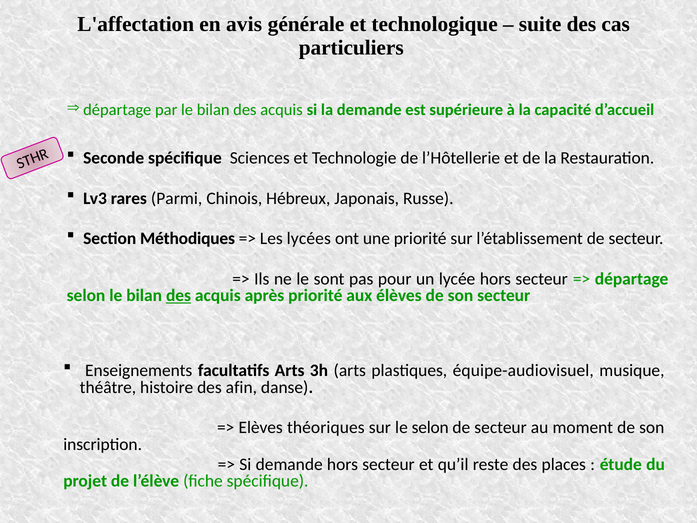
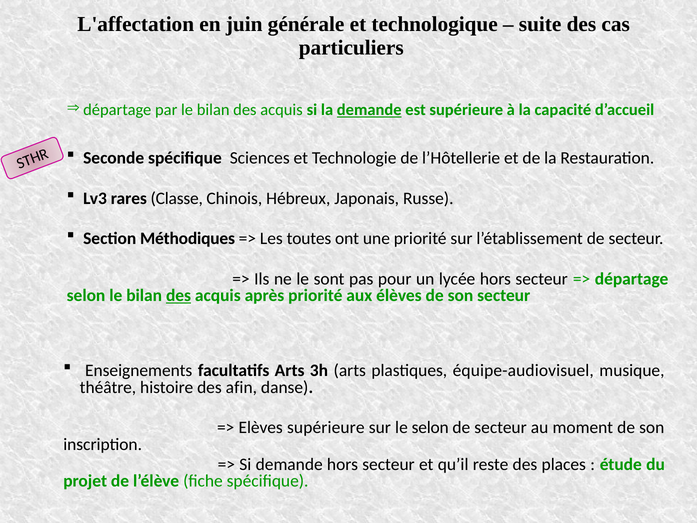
avis: avis -> juin (244, 24)
demande underline: none -> present (369, 110)
Parmi: Parmi -> Classe (177, 198)
lycées: lycées -> toutes (309, 239)
Elèves théoriques: théoriques -> supérieure (326, 427)
